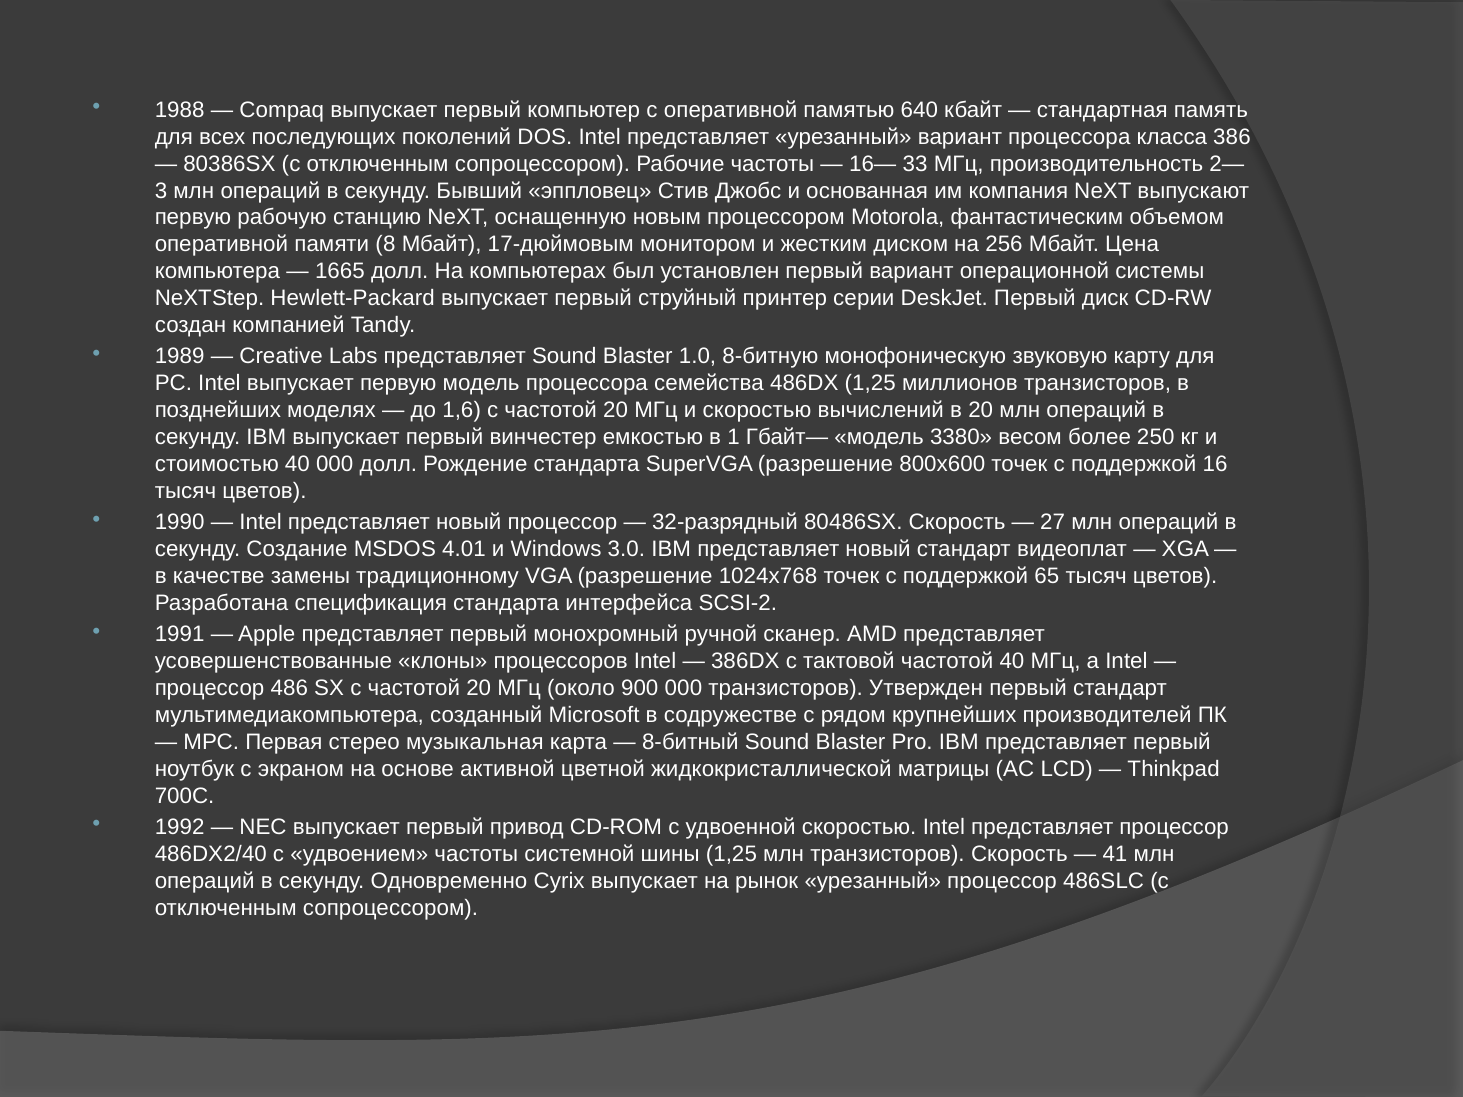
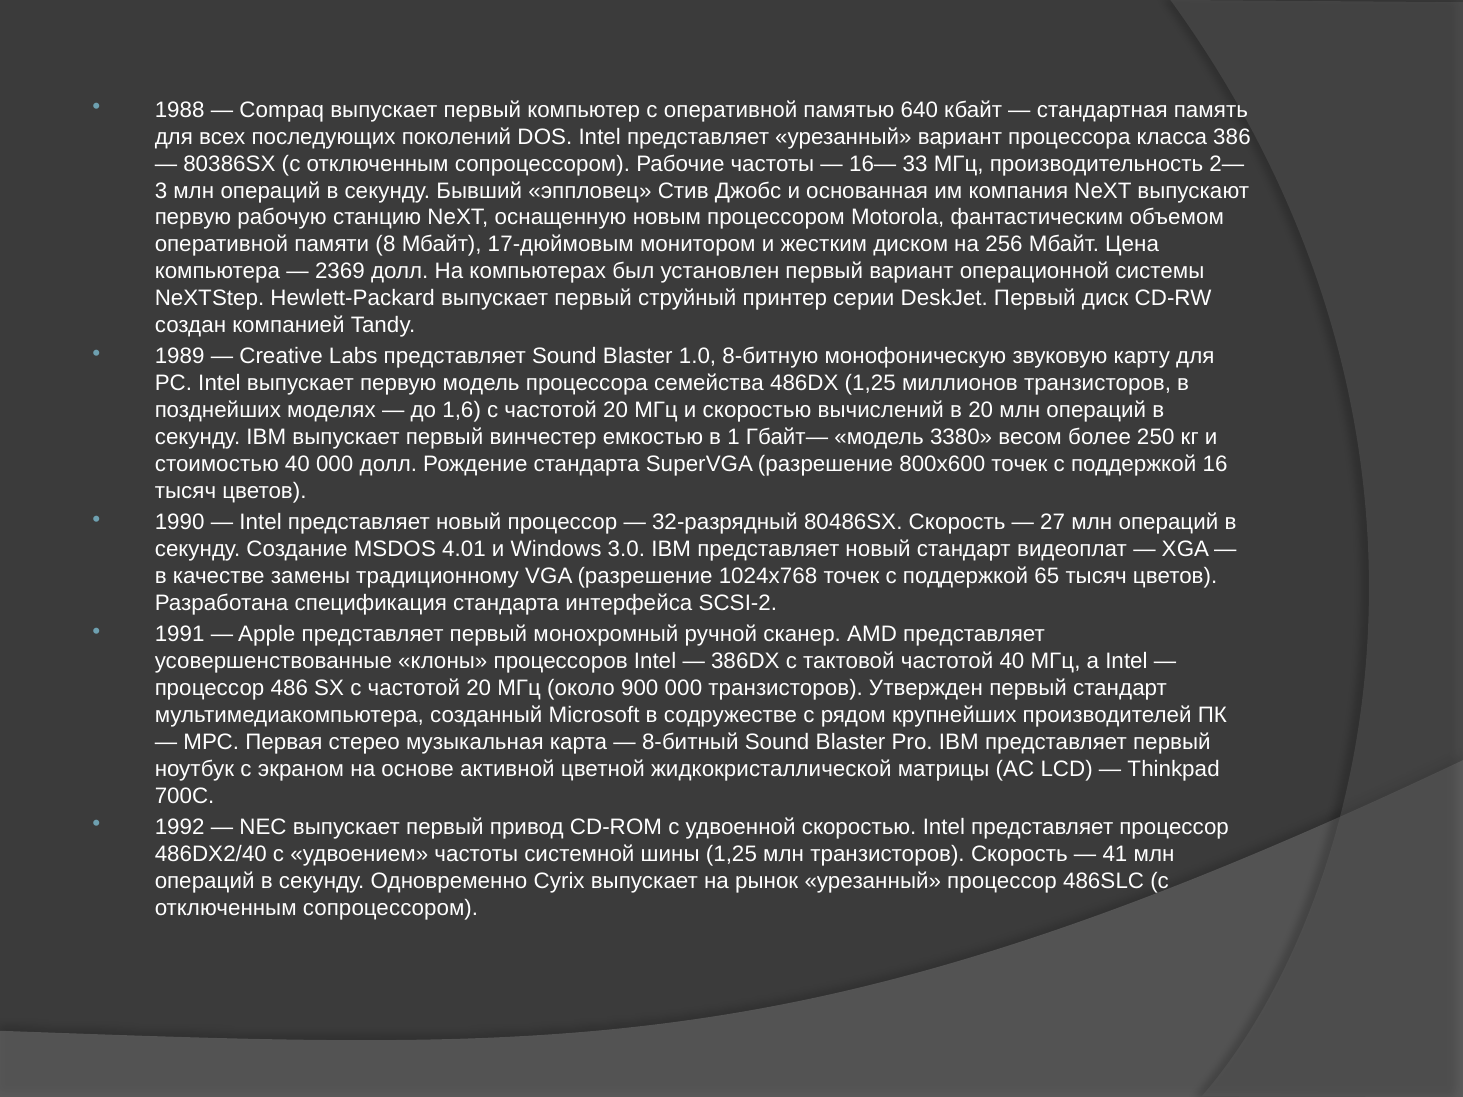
1665: 1665 -> 2369 (340, 271)
